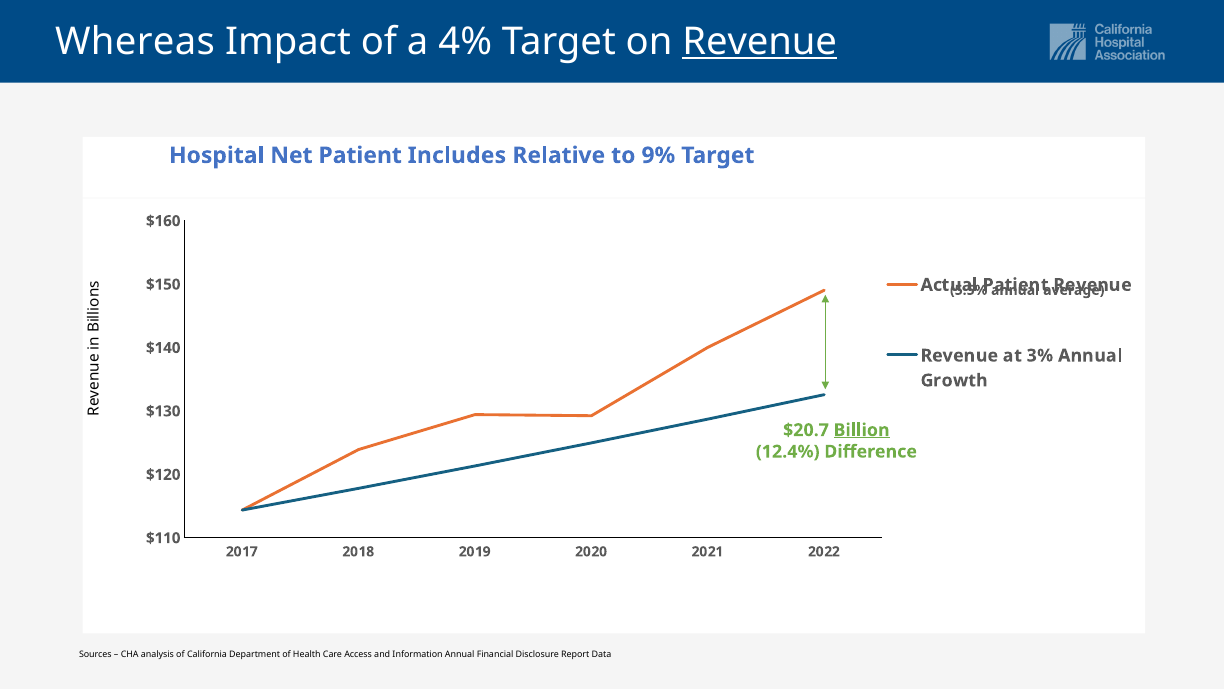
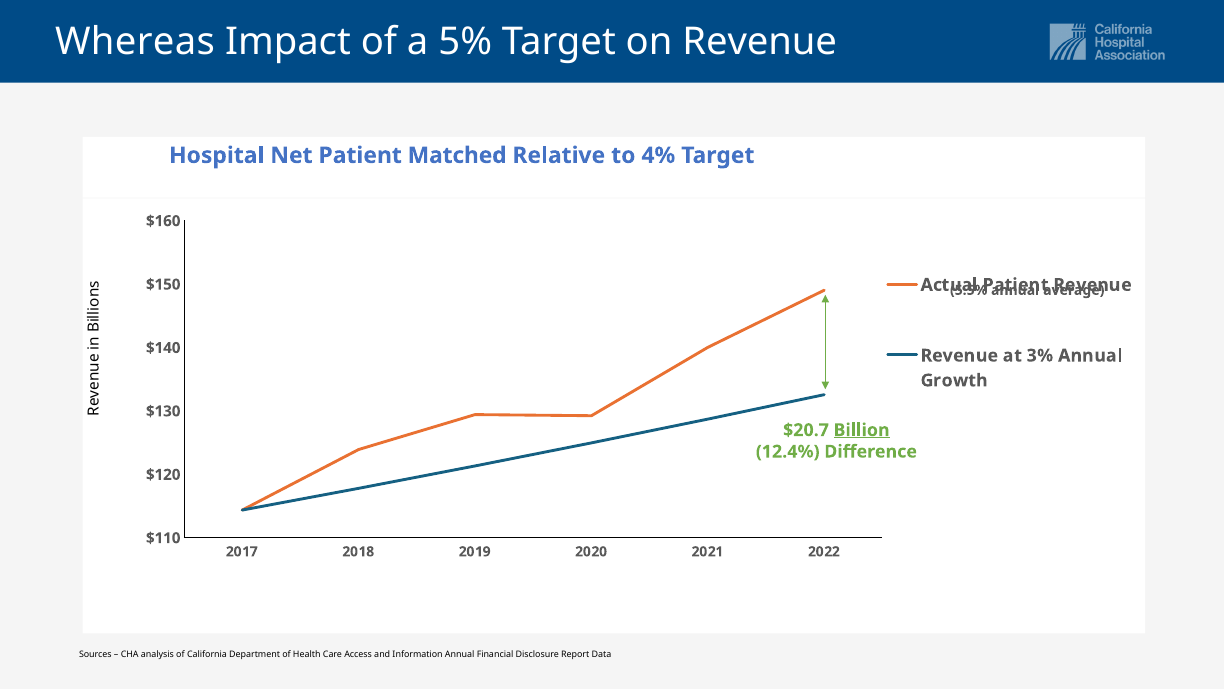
4%: 4% -> 5% (465, 42)
Revenue underline: present -> none (760, 42)
Includes: Includes -> Matched (457, 155)
9%: 9% -> 4% (658, 155)
